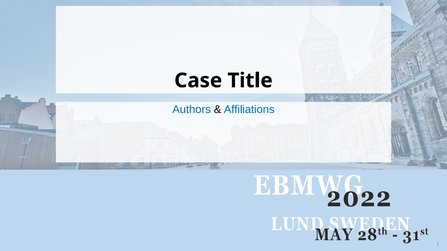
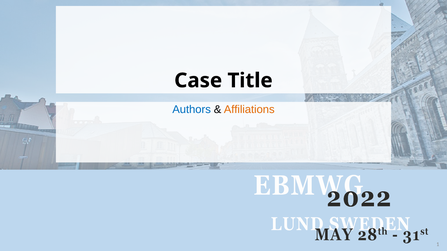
Affiliations colour: blue -> orange (249, 110)
